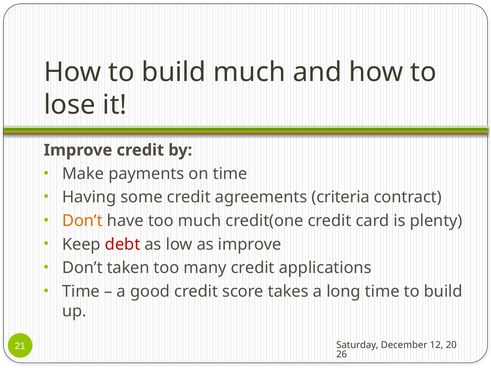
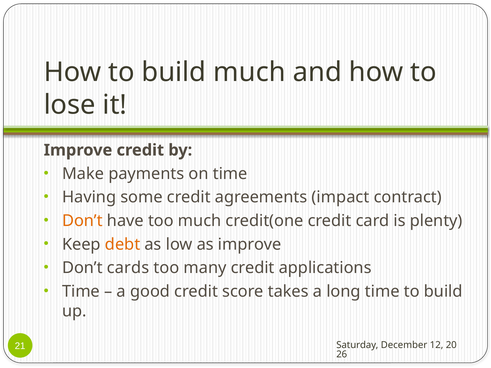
criteria: criteria -> impact (341, 197)
debt colour: red -> orange (123, 245)
taken: taken -> cards (128, 268)
